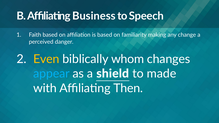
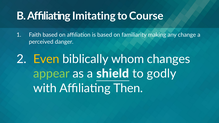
Business: Business -> Imitating (94, 16)
Speech: Speech -> Course (146, 16)
appear colour: light blue -> light green (51, 74)
made: made -> godly (162, 74)
